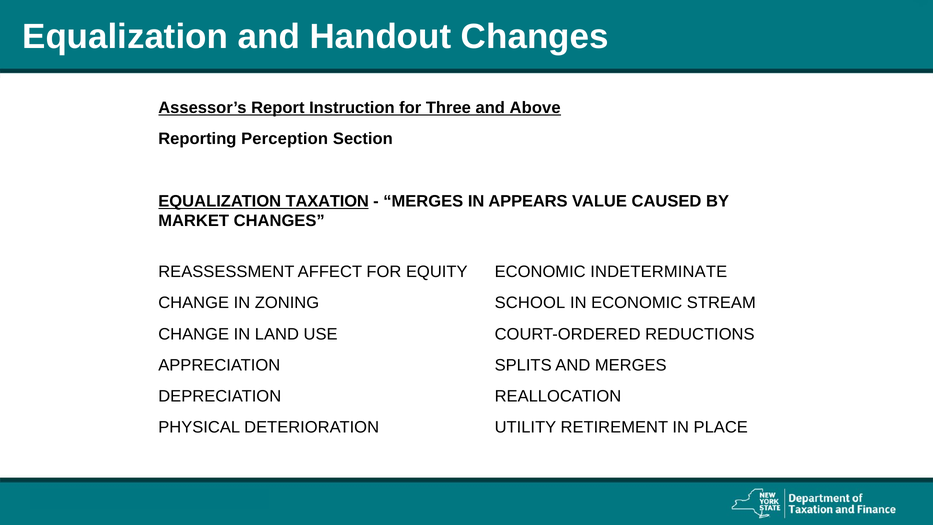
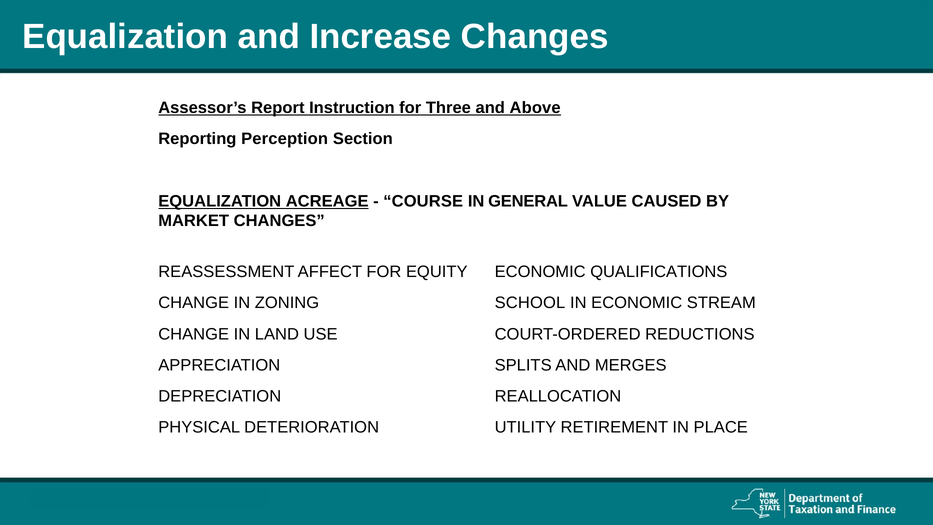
Handout: Handout -> Increase (380, 36)
TAXATION: TAXATION -> ACREAGE (327, 201)
MERGES: MERGES -> COURSE (423, 201)
APPEARS: APPEARS -> GENERAL (528, 201)
INDETERMINATE: INDETERMINATE -> QUALIFICATIONS (659, 272)
